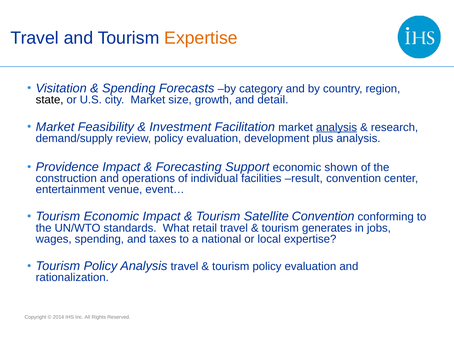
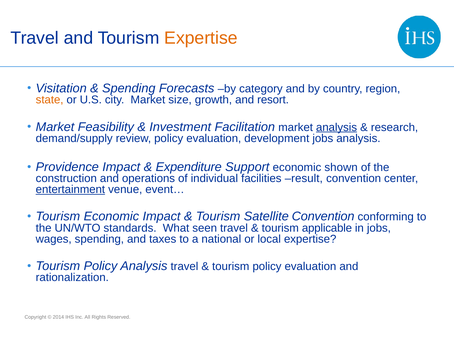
state colour: black -> orange (50, 100)
detail: detail -> resort (273, 100)
development plus: plus -> jobs (323, 139)
Forecasting: Forecasting -> Expenditure (189, 167)
entertainment underline: none -> present (70, 190)
retail: retail -> seen (205, 228)
generates: generates -> applicable (327, 228)
